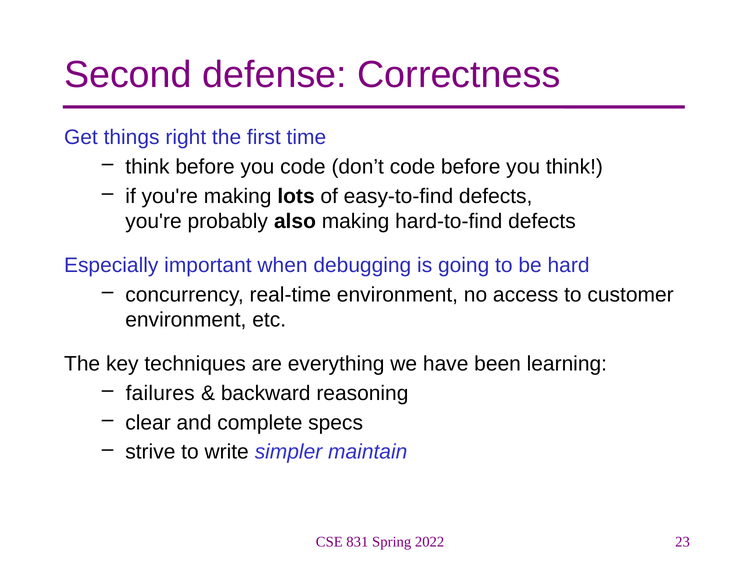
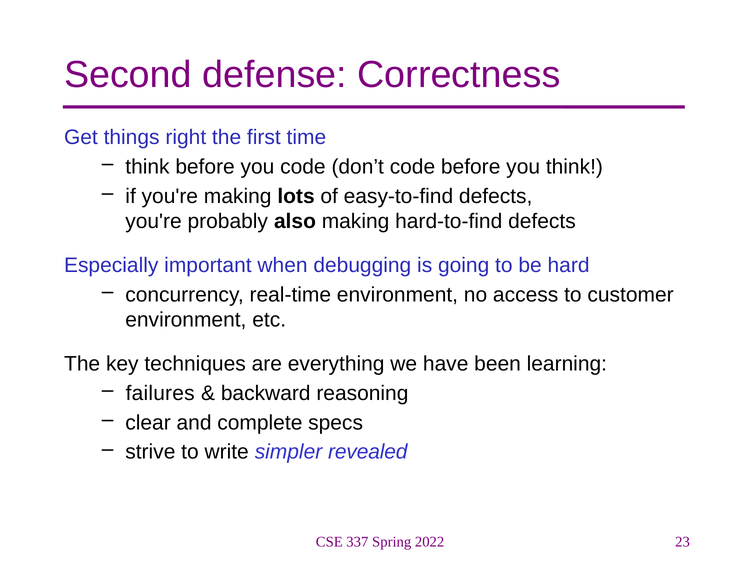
maintain: maintain -> revealed (368, 452)
831: 831 -> 337 (357, 541)
